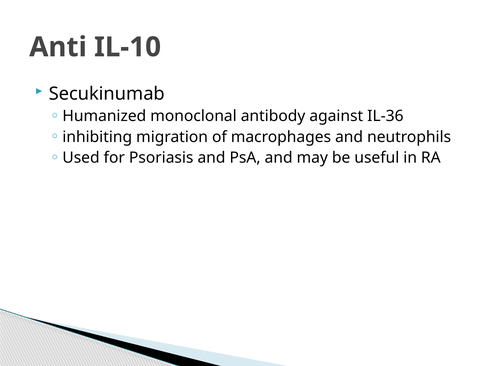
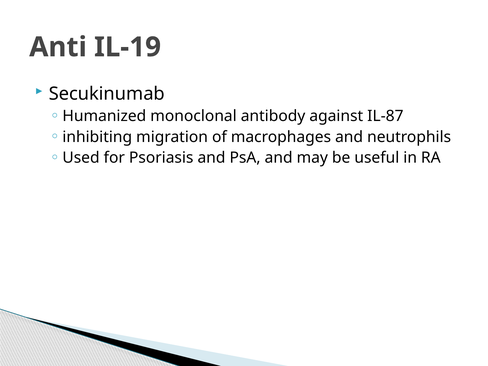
IL-10: IL-10 -> IL-19 (128, 47)
IL-36: IL-36 -> IL-87 (385, 116)
